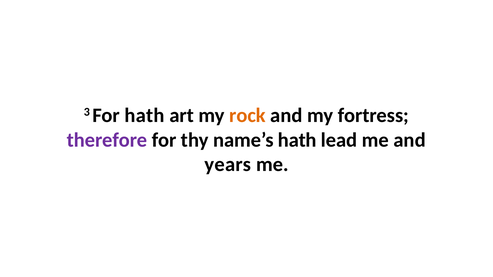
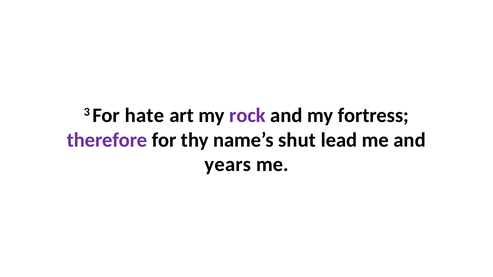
For hath: hath -> hate (145, 115)
rock colour: orange -> purple (247, 115)
name’s hath: hath -> shut (297, 140)
